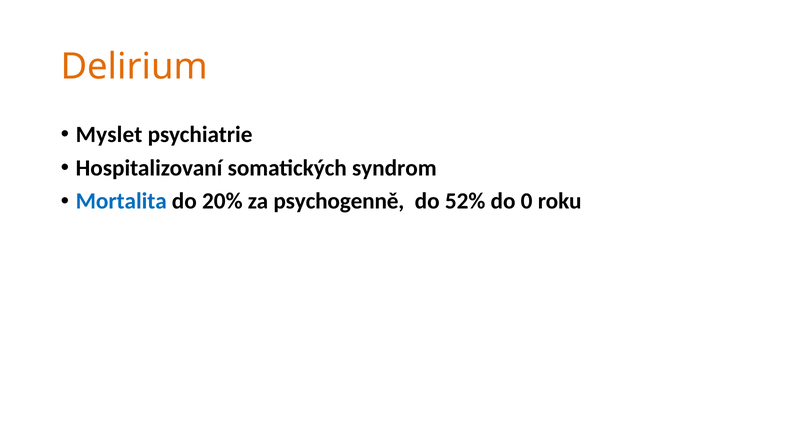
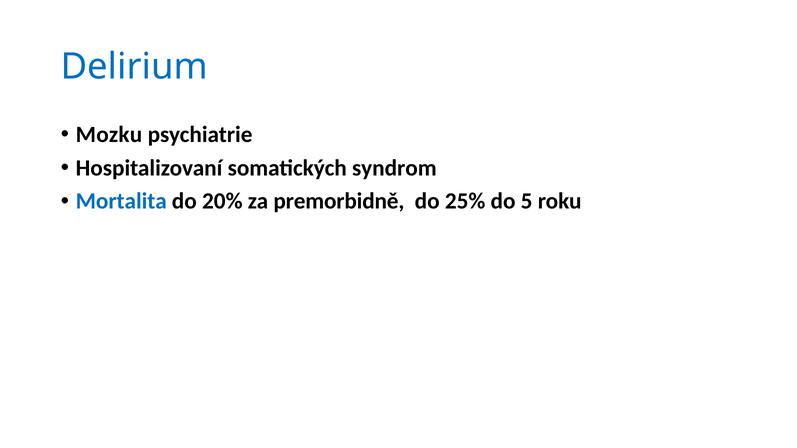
Delirium colour: orange -> blue (134, 67)
Myslet: Myslet -> Mozku (109, 135)
psychogenně: psychogenně -> premorbidně (339, 201)
52%: 52% -> 25% (465, 201)
0: 0 -> 5 (527, 201)
